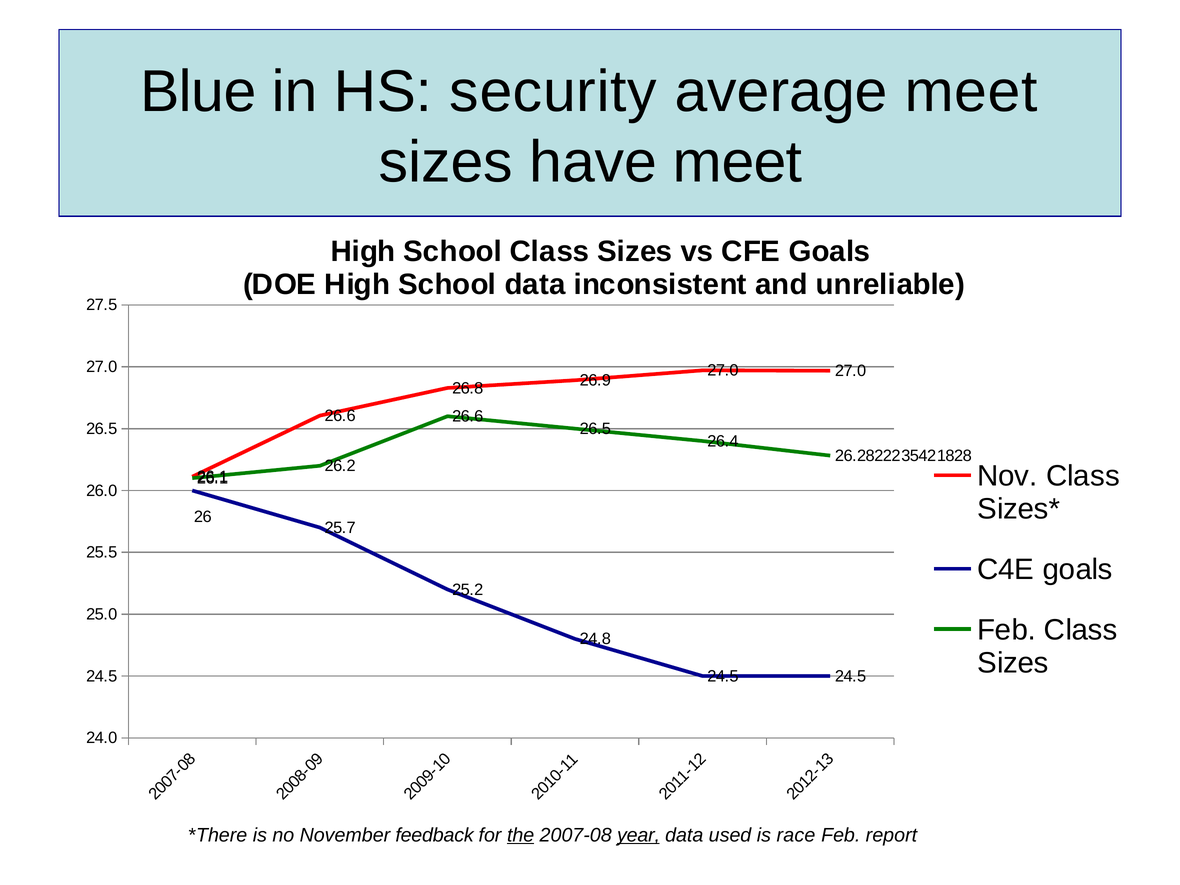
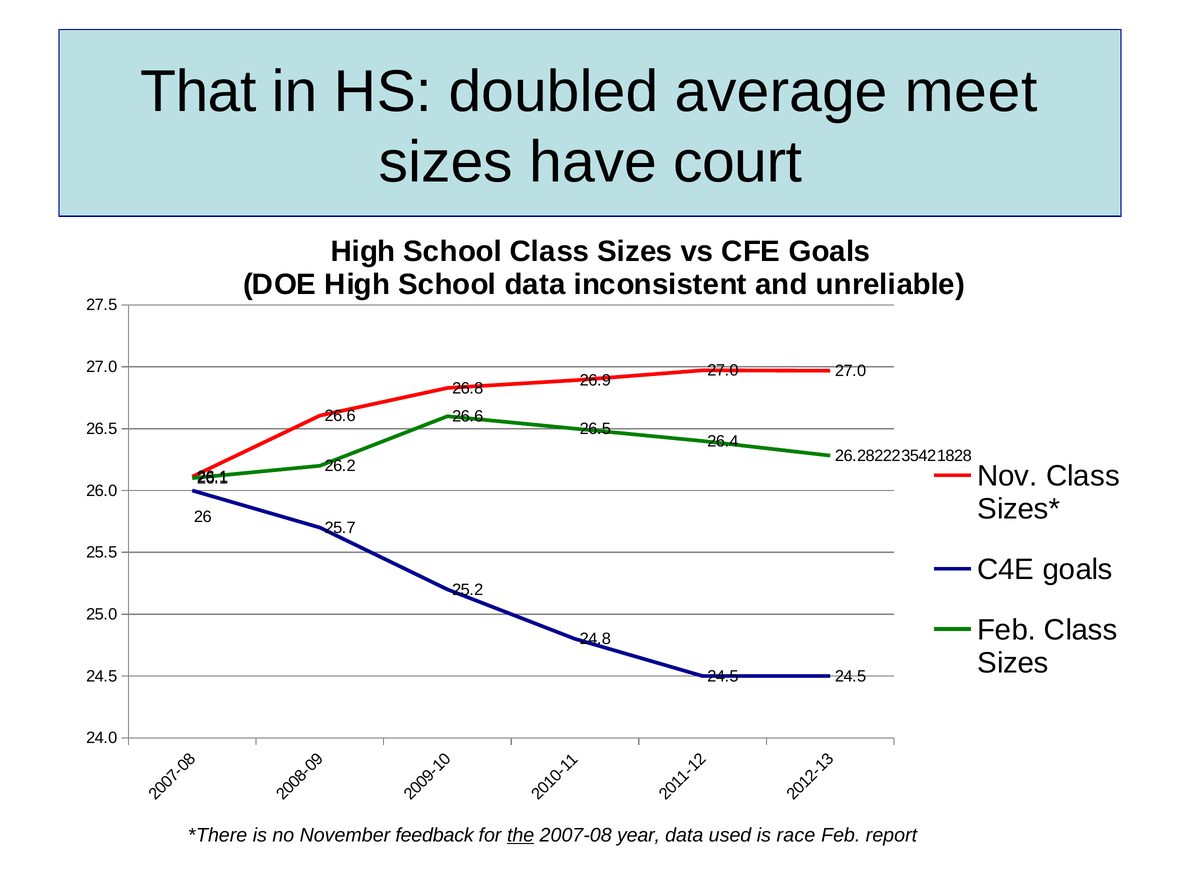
Blue: Blue -> That (198, 92)
security: security -> doubled (553, 92)
have meet: meet -> court (738, 162)
year underline: present -> none (639, 835)
